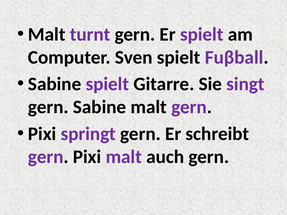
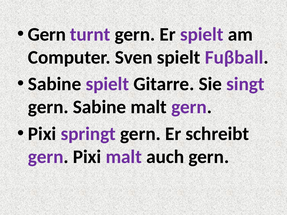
Malt: Malt -> Gern (47, 34)
